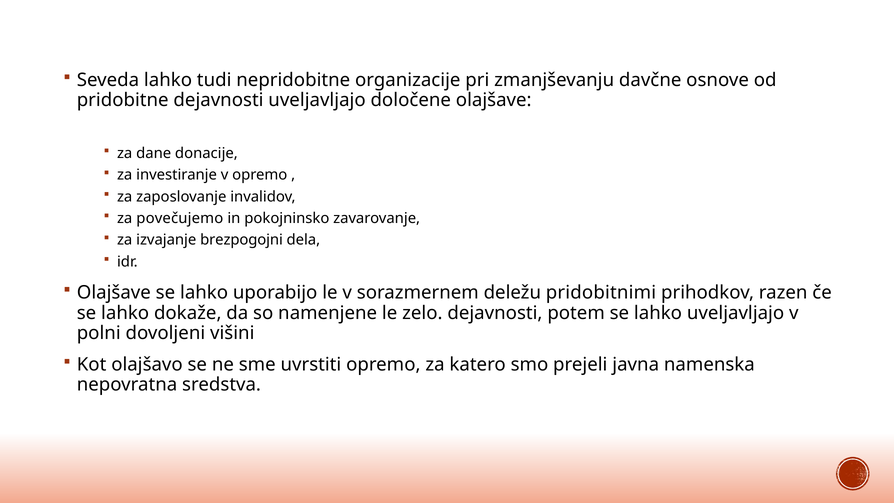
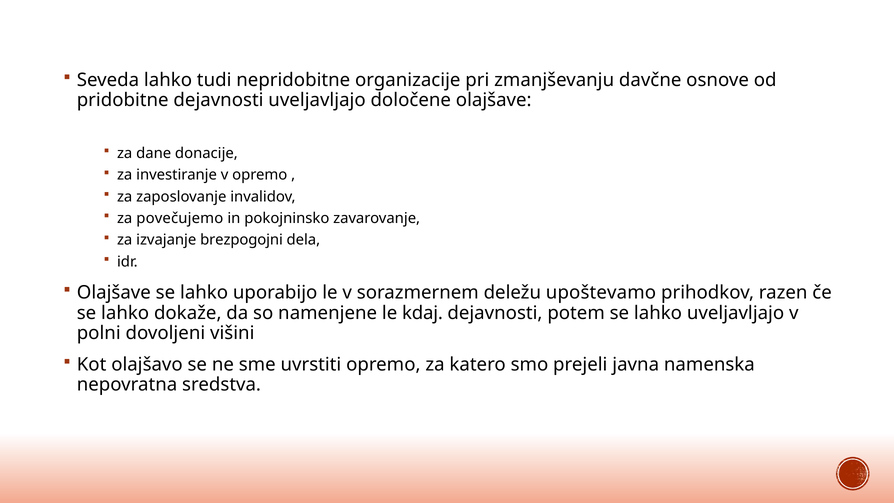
pridobitnimi: pridobitnimi -> upoštevamo (601, 293)
zelo: zelo -> kdaj (422, 313)
